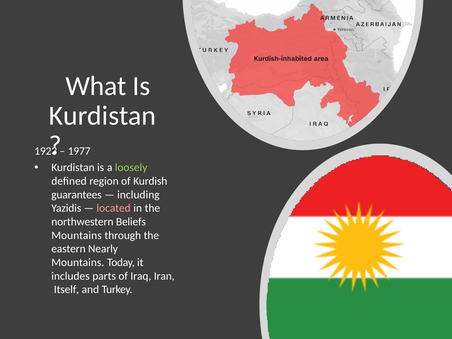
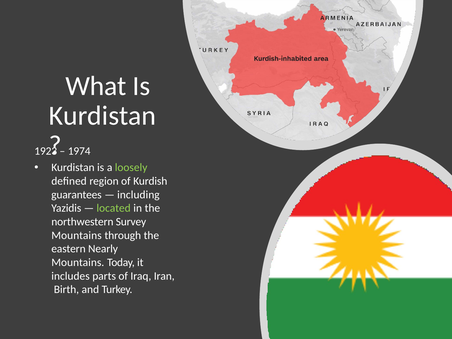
1977: 1977 -> 1974 (79, 151)
located colour: pink -> light green (114, 208)
Beliefs: Beliefs -> Survey (131, 222)
Itself: Itself -> Birth (66, 290)
